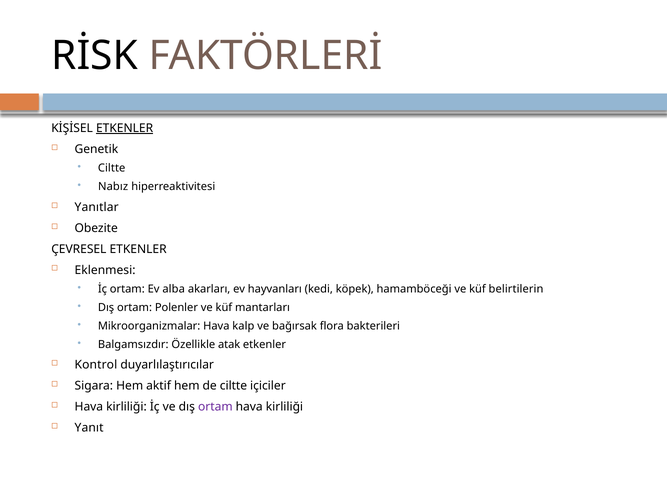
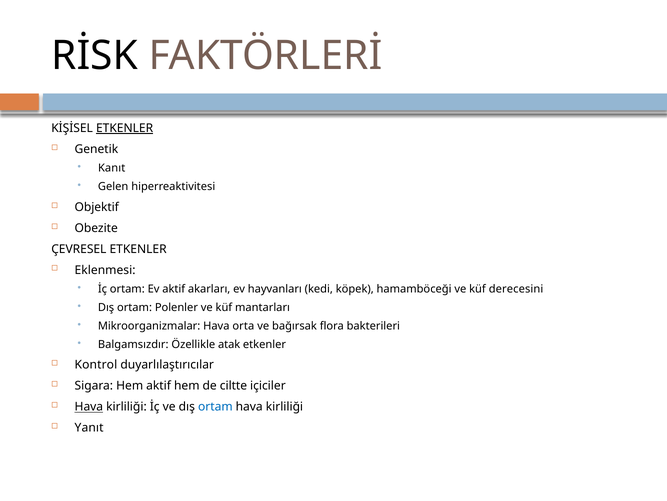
Ciltte: Ciltte -> Kanıt (112, 168)
Nabız: Nabız -> Gelen (113, 186)
Yanıtlar: Yanıtlar -> Objektif (97, 207)
Ev alba: alba -> aktif (174, 289)
belirtilerin: belirtilerin -> derecesini (516, 289)
kalp: kalp -> orta (243, 326)
Hava underline: none -> present (89, 406)
ortam colour: purple -> blue (215, 406)
